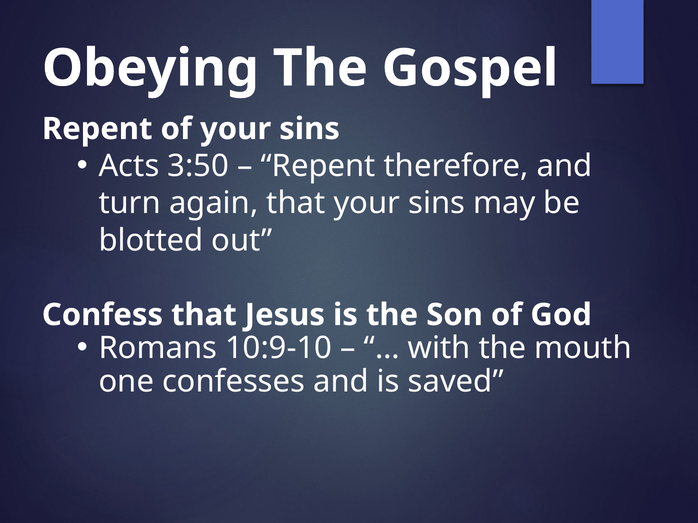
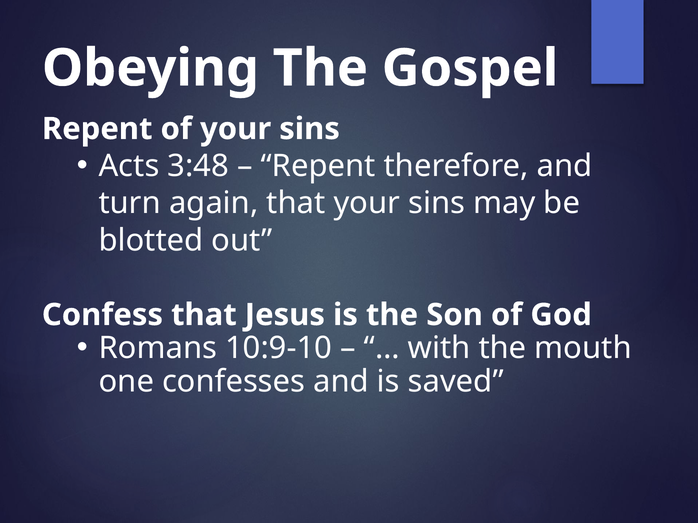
3:50: 3:50 -> 3:48 (198, 166)
